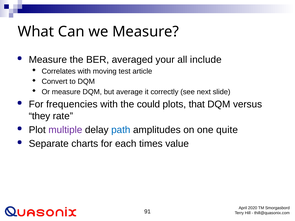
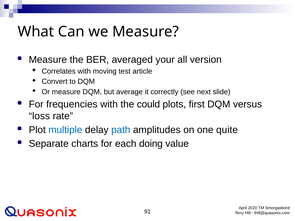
include: include -> version (206, 60)
that: that -> first (197, 104)
they: they -> loss (39, 116)
multiple colour: purple -> blue (65, 130)
times: times -> doing (151, 144)
